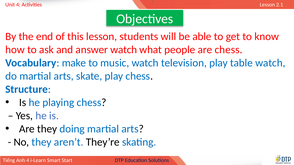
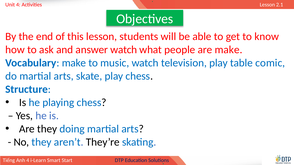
are chess: chess -> make (229, 50)
table watch: watch -> comic (270, 63)
